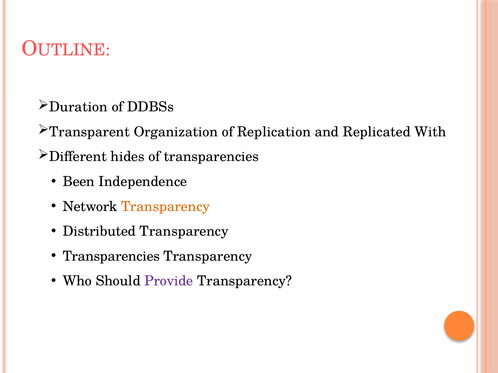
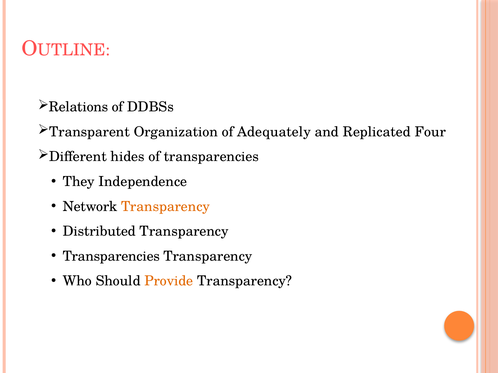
Duration: Duration -> Relations (79, 107)
Replication: Replication -> Adequately (274, 132)
With: With -> Four (430, 132)
Been: Been -> They (79, 182)
Provide colour: purple -> orange (169, 281)
